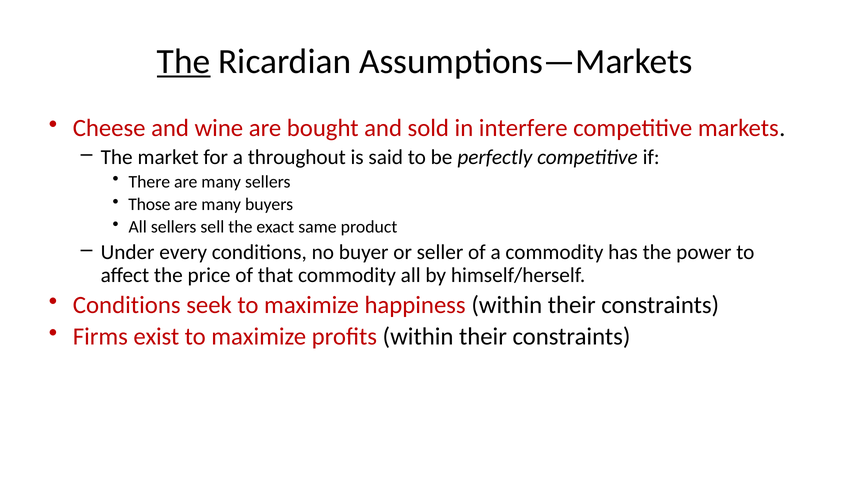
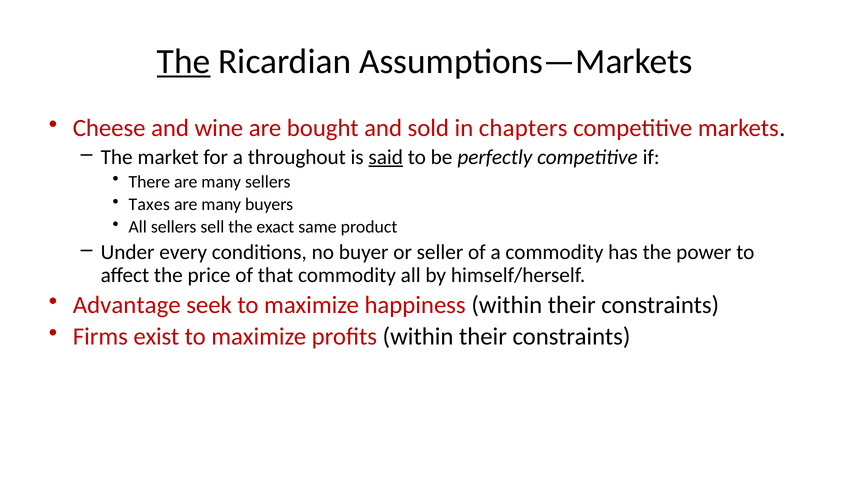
interfere: interfere -> chapters (523, 128)
said underline: none -> present (386, 157)
Those: Those -> Taxes (149, 204)
Conditions: Conditions -> Advantage (127, 305)
